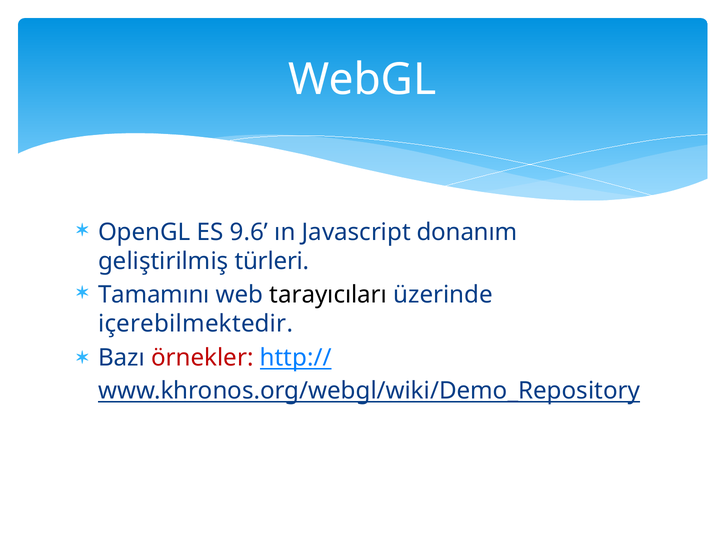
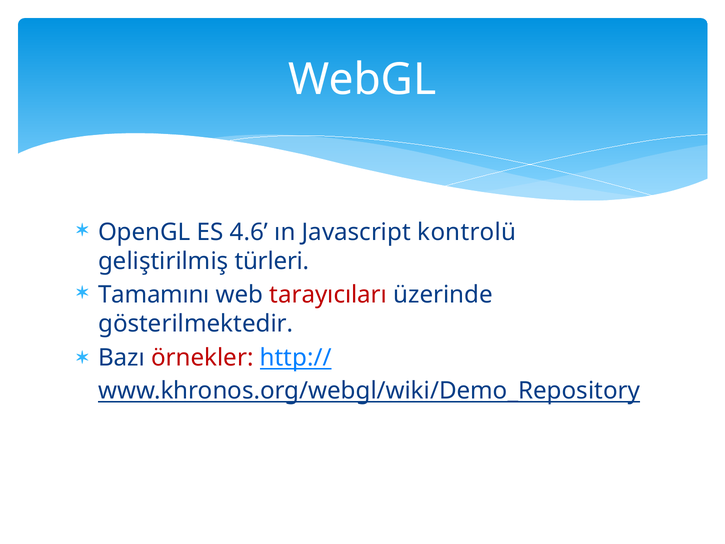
9.6: 9.6 -> 4.6 (249, 232)
donanım: donanım -> kontrolü (467, 232)
tarayıcıları colour: black -> red (328, 295)
içerebilmektedir: içerebilmektedir -> gösterilmektedir (196, 324)
